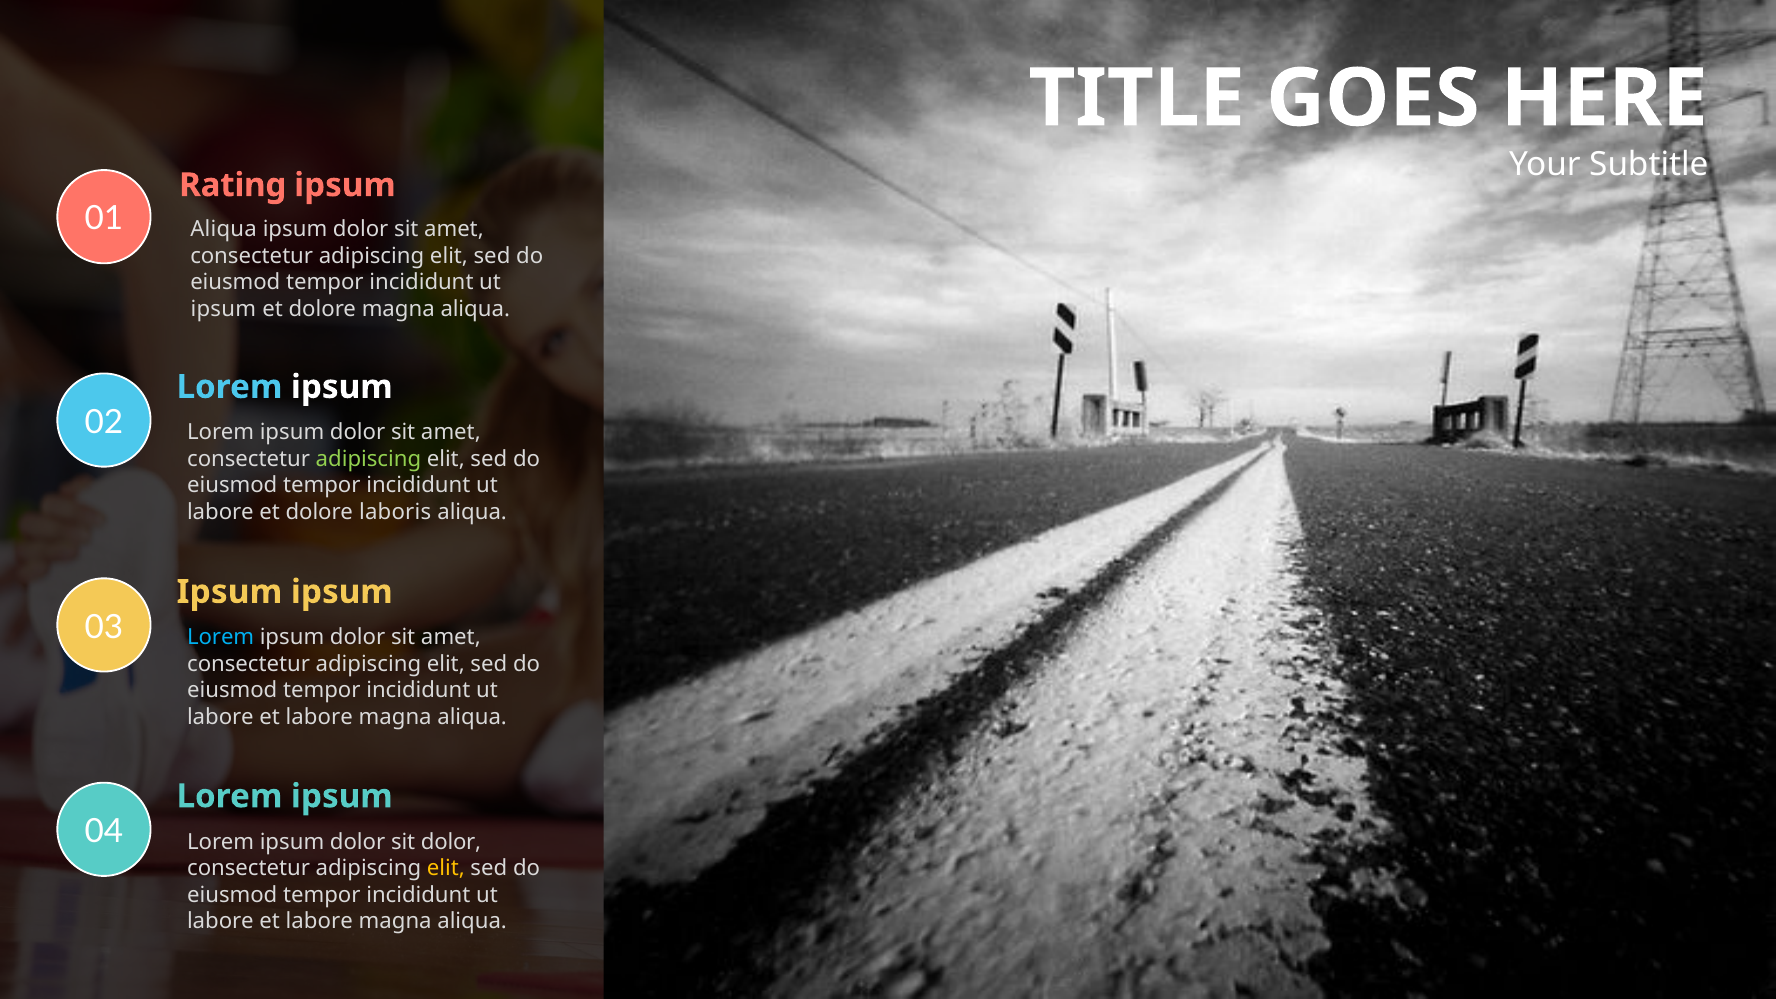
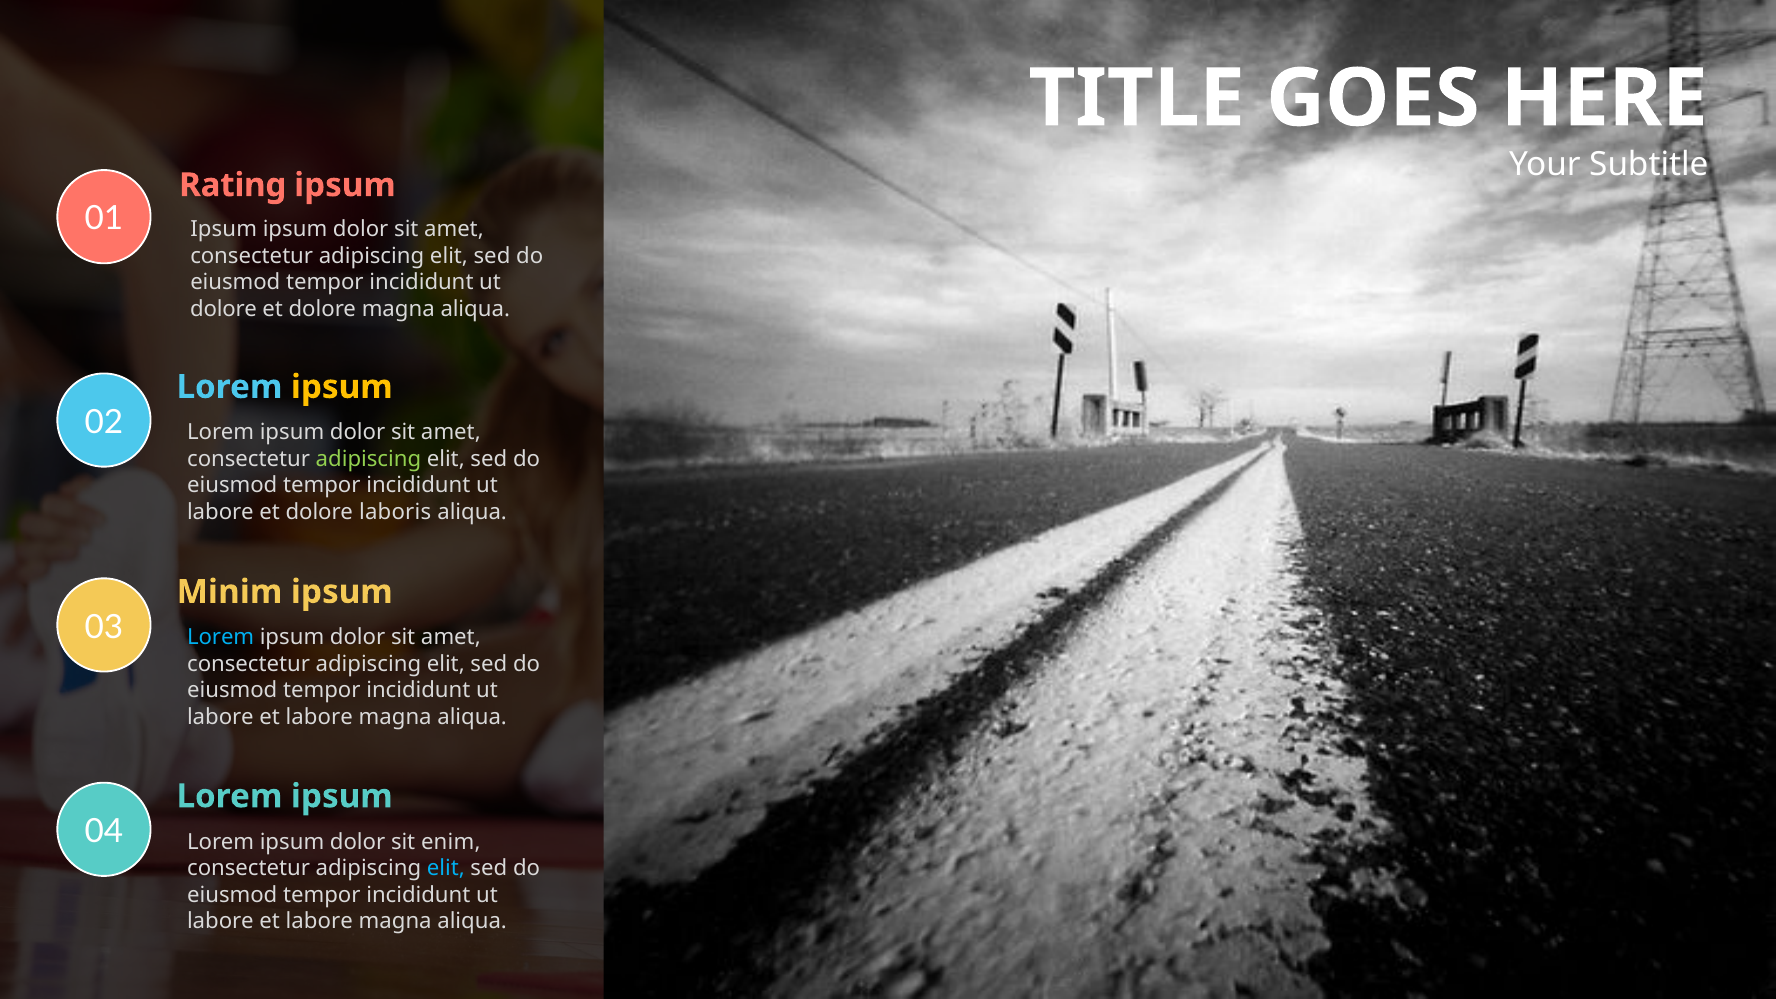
Aliqua: Aliqua -> Ipsum (224, 229)
ipsum: ipsum -> dolore (224, 309)
ipsum colour: white -> yellow (342, 387)
Ipsum: Ipsum -> Minim (229, 592)
sit dolor: dolor -> enim (451, 842)
elit colour: yellow -> light blue (446, 868)
